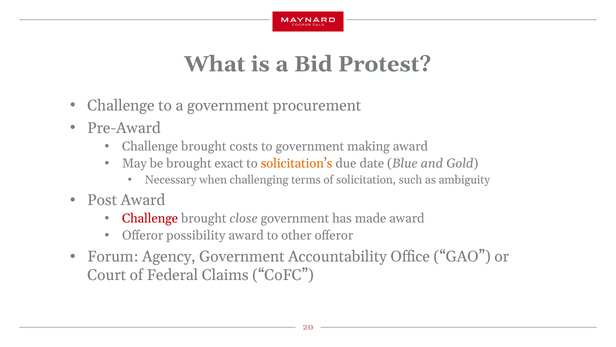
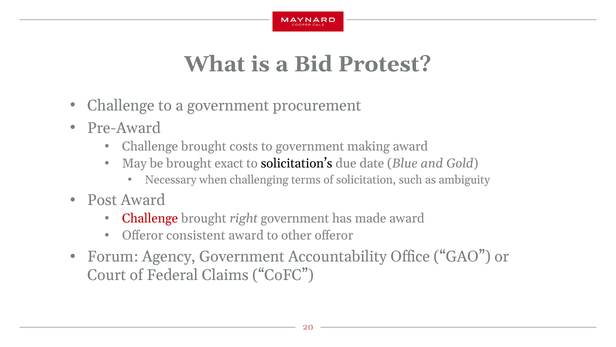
solicitation’s colour: orange -> black (297, 163)
close: close -> right (244, 218)
possibility: possibility -> consistent (196, 235)
